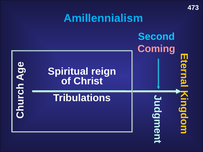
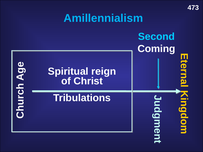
Coming colour: pink -> white (156, 49)
